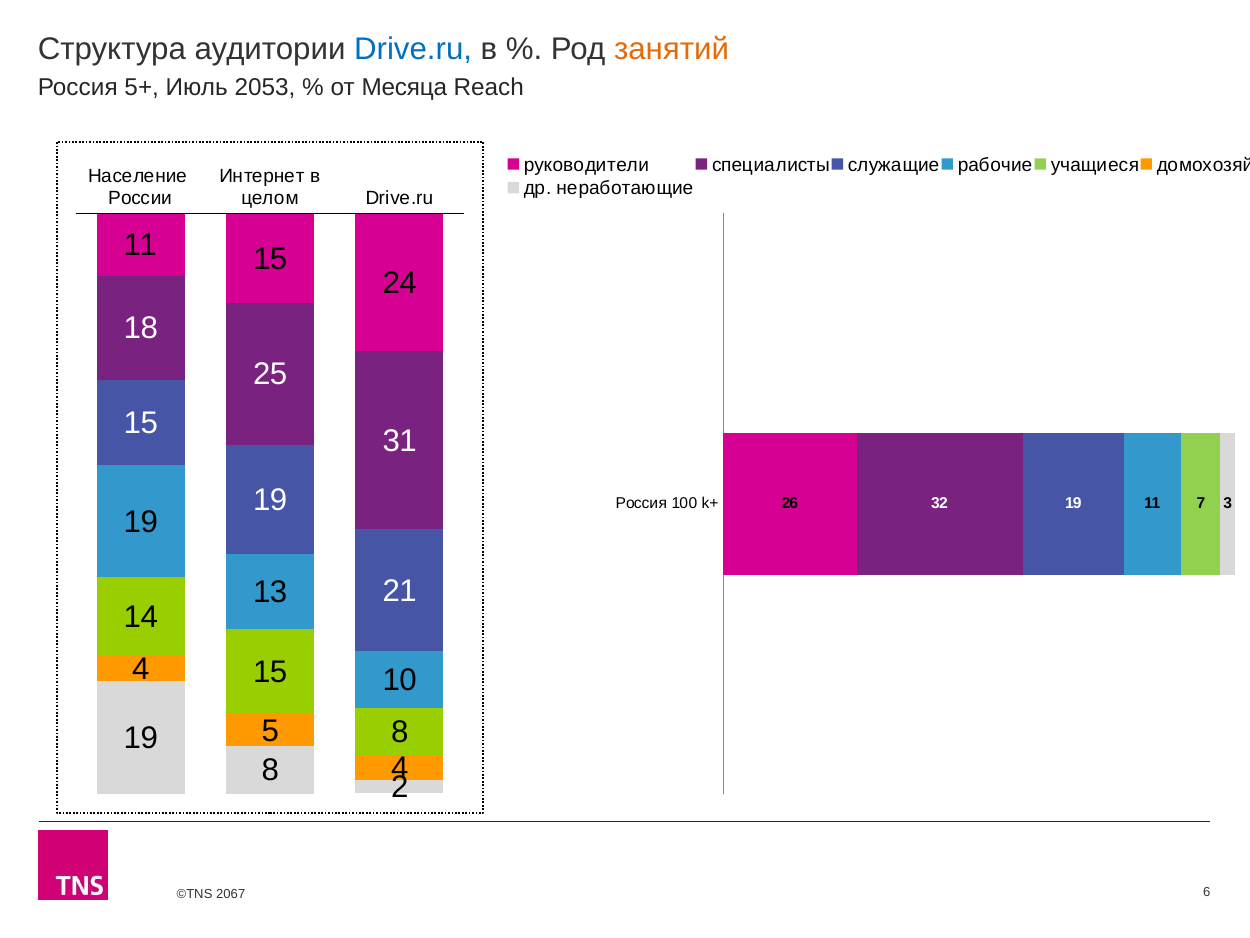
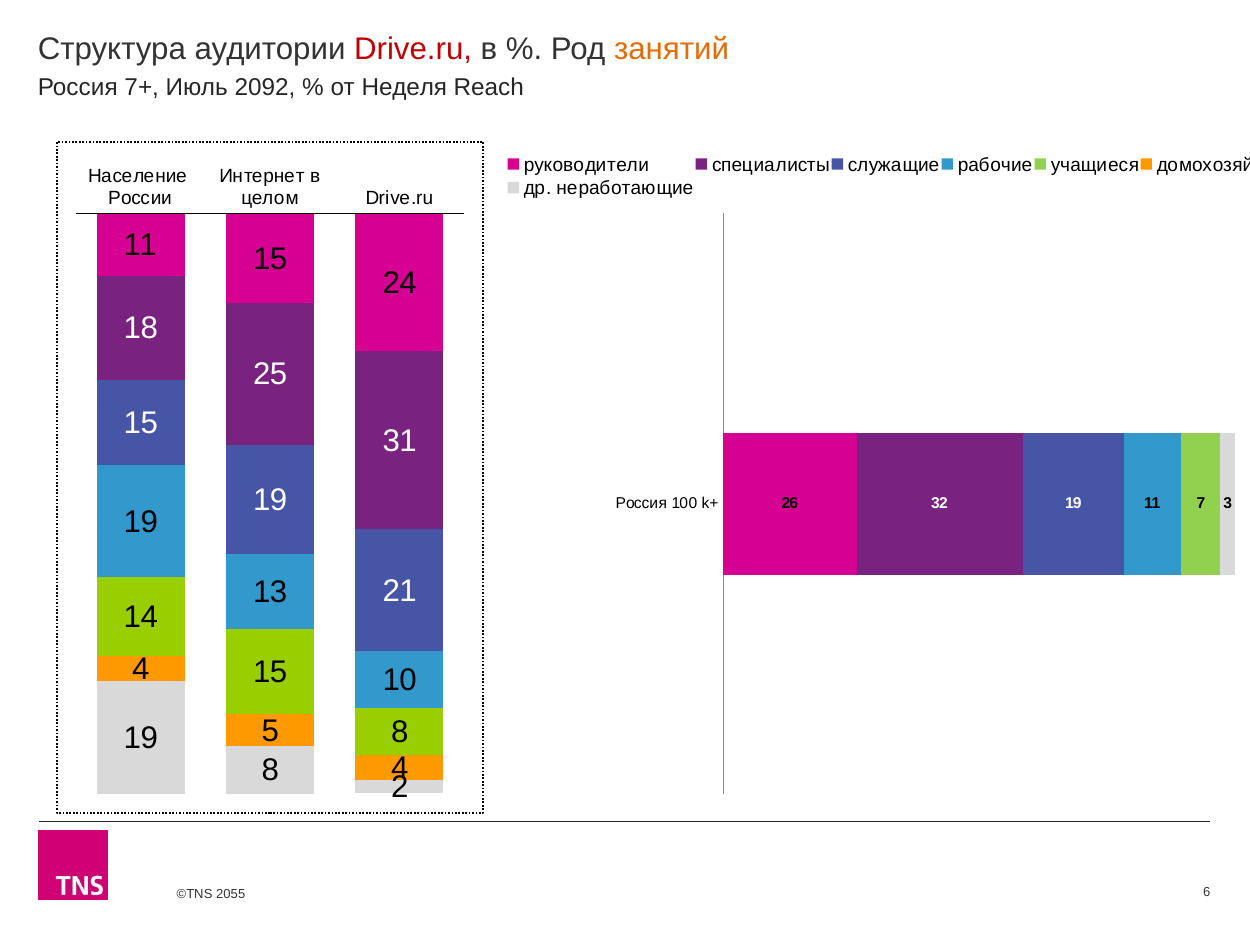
Drive.ru colour: blue -> red (413, 49)
5+: 5+ -> 7+ (142, 87)
2053: 2053 -> 2092 (265, 87)
Месяца: Месяца -> Неделя (404, 87)
2067: 2067 -> 2055 (231, 894)
